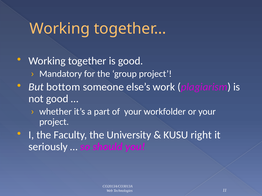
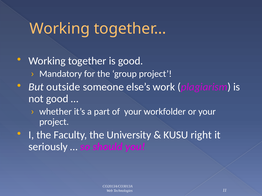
bottom: bottom -> outside (63, 87)
